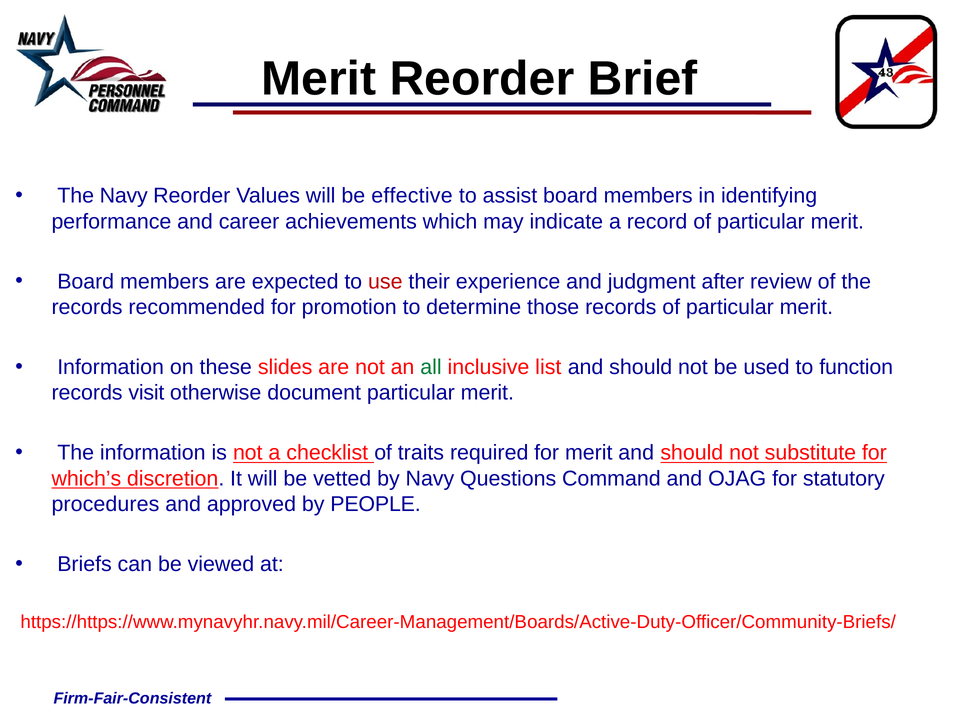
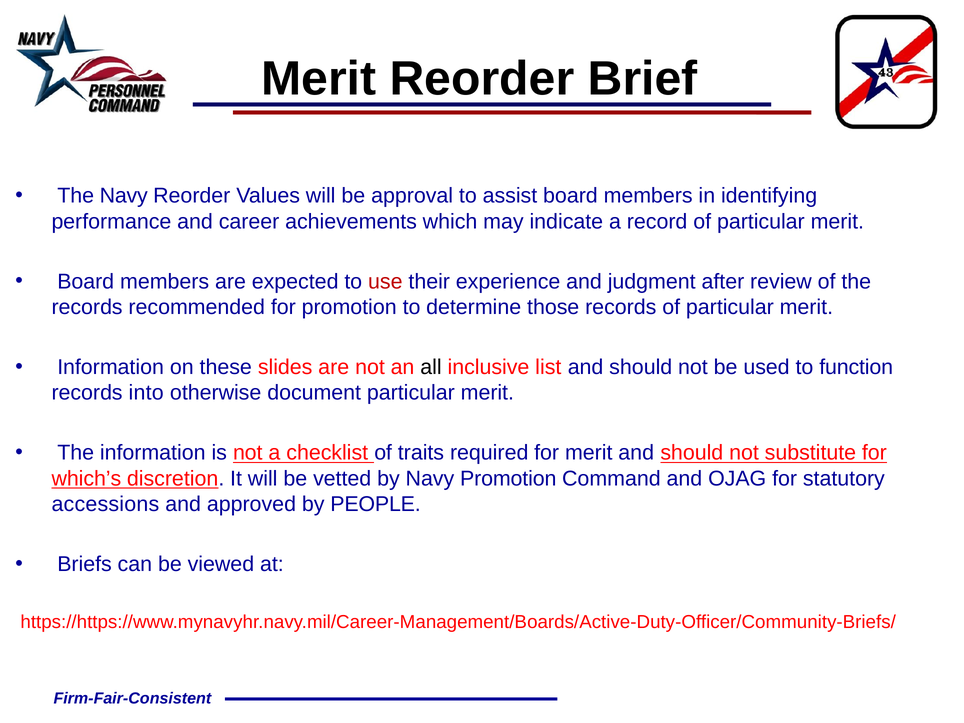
effective: effective -> approval (412, 196)
all colour: green -> black (431, 367)
visit: visit -> into (146, 393)
Navy Questions: Questions -> Promotion (508, 479)
procedures: procedures -> accessions (105, 504)
